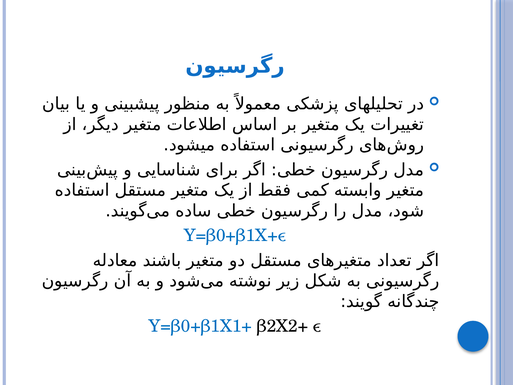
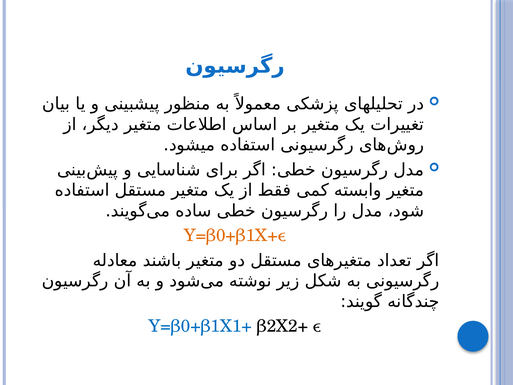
Y=β0+β1X+ϵ colour: blue -> orange (235, 235)
